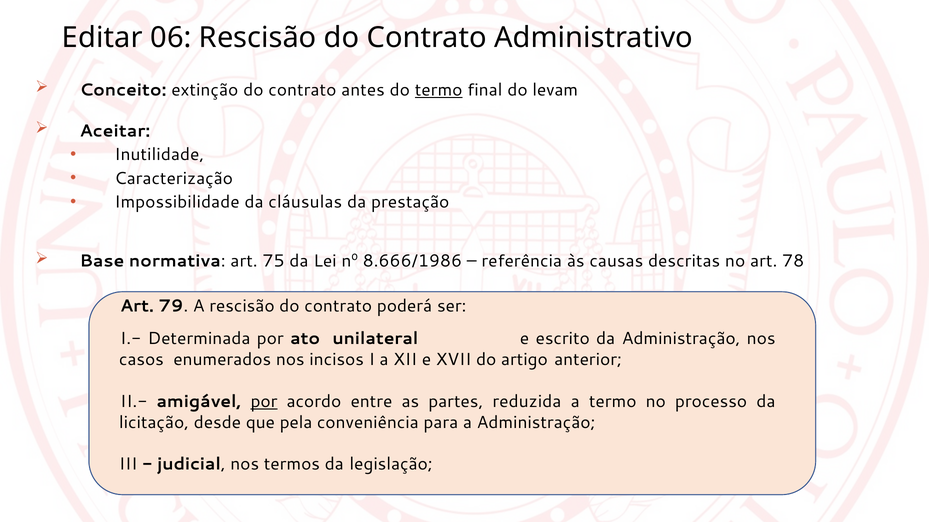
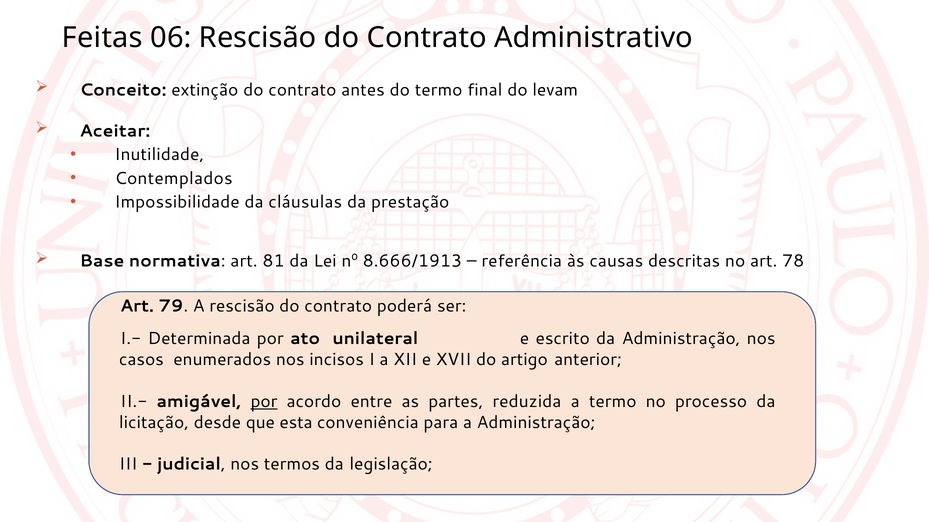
Editar: Editar -> Feitas (102, 38)
termo underline: present -> none (439, 90)
Caracterização: Caracterização -> Contemplados (174, 179)
75: 75 -> 81 (274, 261)
8.666/1986: 8.666/1986 -> 8.666/1913 (412, 261)
pela: pela -> esta (296, 423)
